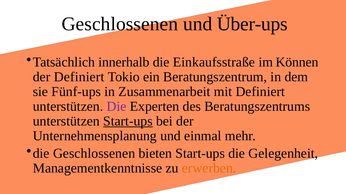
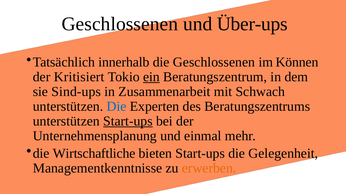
die Einkaufsstraße: Einkaufsstraße -> Geschlossenen (214, 62)
der Definiert: Definiert -> Kritisiert (79, 77)
ein underline: none -> present (151, 77)
Fünf-ups: Fünf-ups -> Sind-ups (76, 92)
mit Definiert: Definiert -> Schwach (260, 92)
Die colour: purple -> blue (116, 107)
die Geschlossenen: Geschlossenen -> Wirtschaftliche (94, 154)
